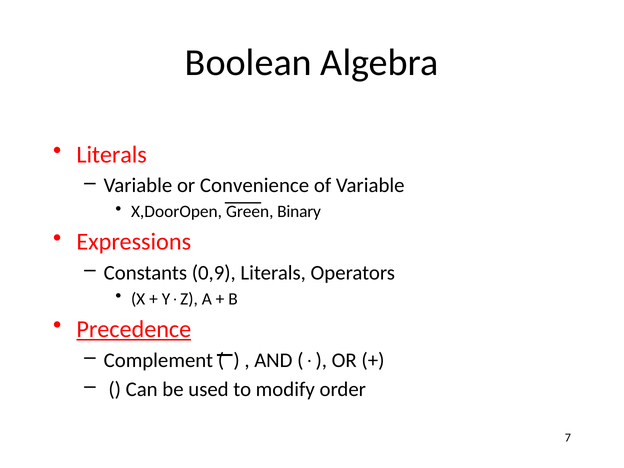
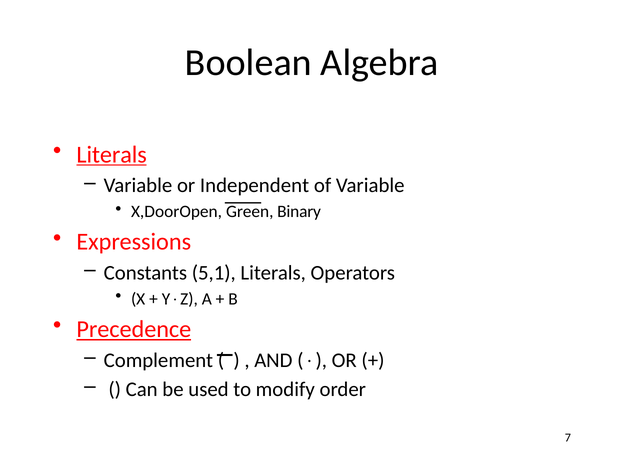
Literals underline: none -> present (112, 155)
Convenience: Convenience -> Independent (255, 186)
0,9: 0,9 -> 5,1 (214, 273)
